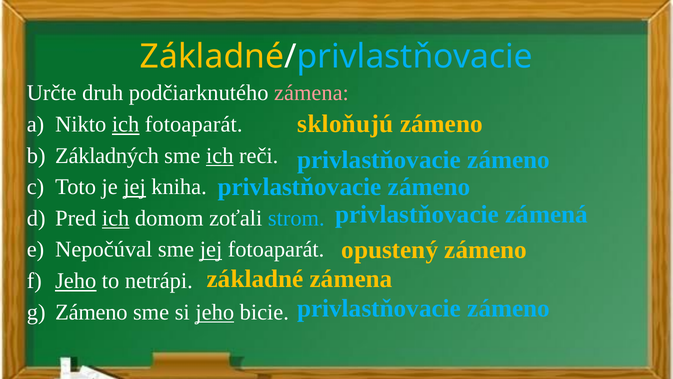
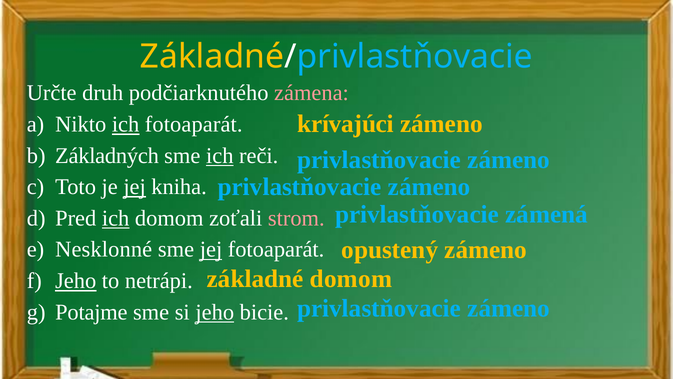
skloňujú: skloňujú -> krívajúci (346, 124)
strom colour: light blue -> pink (296, 218)
Nepočúval: Nepočúval -> Nesklonné (104, 249)
základné zámena: zámena -> domom (351, 279)
Zámeno: Zámeno -> Potajme (91, 312)
